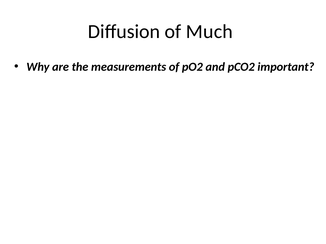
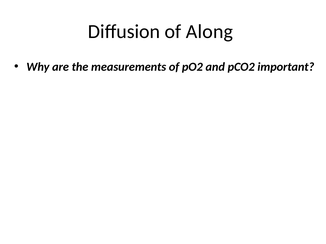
Much: Much -> Along (209, 32)
